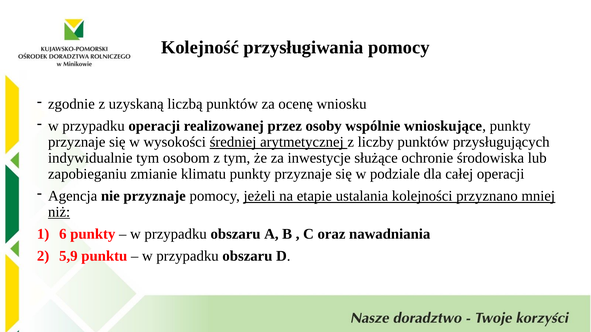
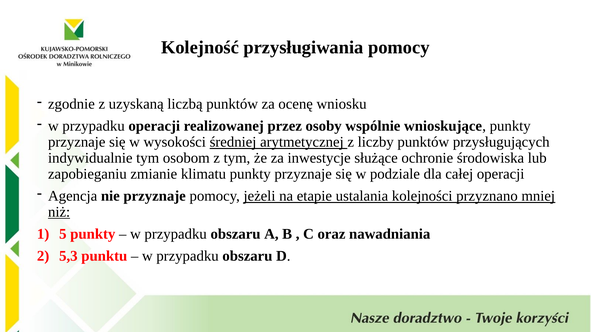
6: 6 -> 5 (63, 234)
5,9: 5,9 -> 5,3 (68, 256)
